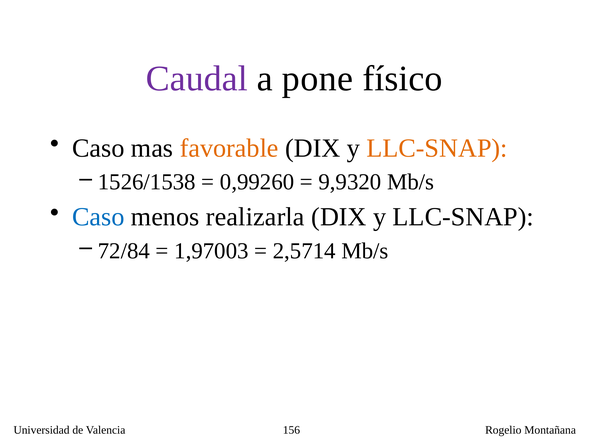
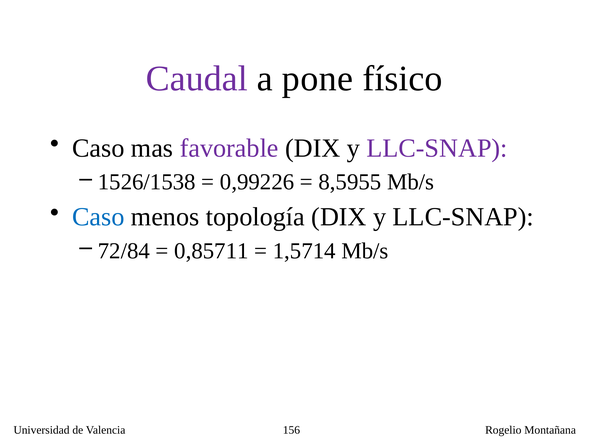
favorable colour: orange -> purple (229, 148)
LLC-SNAP colour: orange -> purple (437, 148)
0,99260: 0,99260 -> 0,99226 (257, 182)
9,9320: 9,9320 -> 8,5955 (350, 182)
realizarla: realizarla -> topología (255, 217)
1,97003: 1,97003 -> 0,85711 (211, 251)
2,5714: 2,5714 -> 1,5714 (304, 251)
